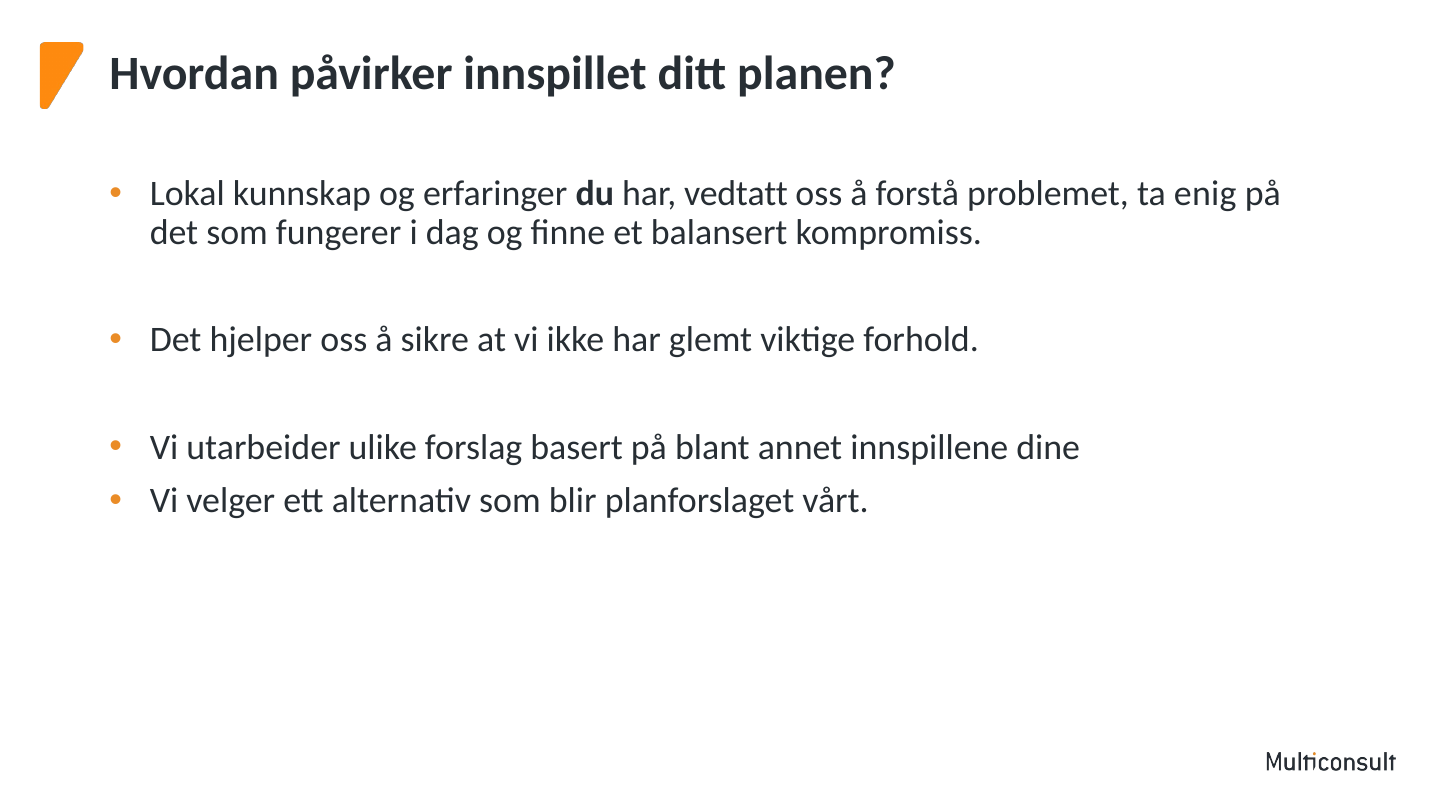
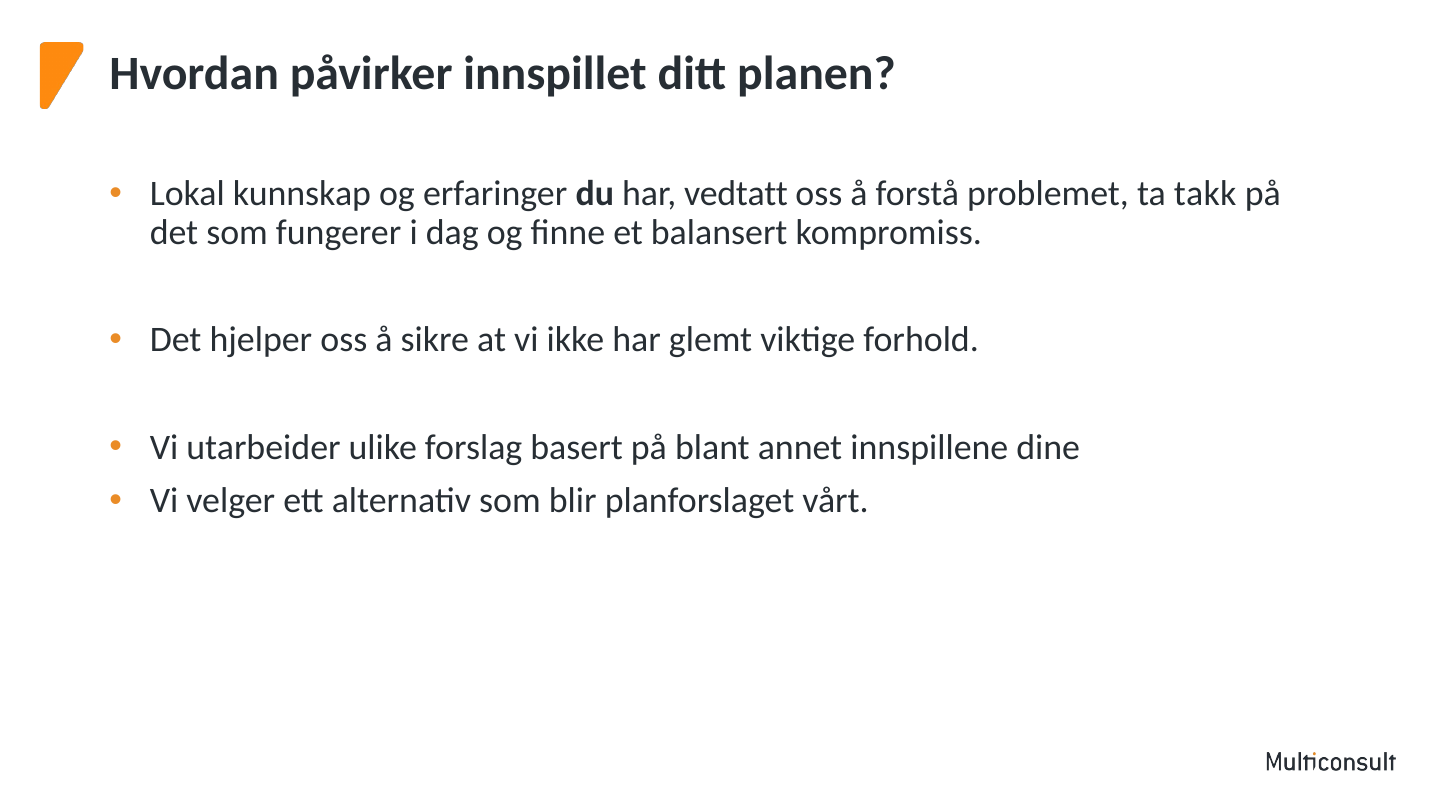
enig: enig -> takk (1205, 194)
